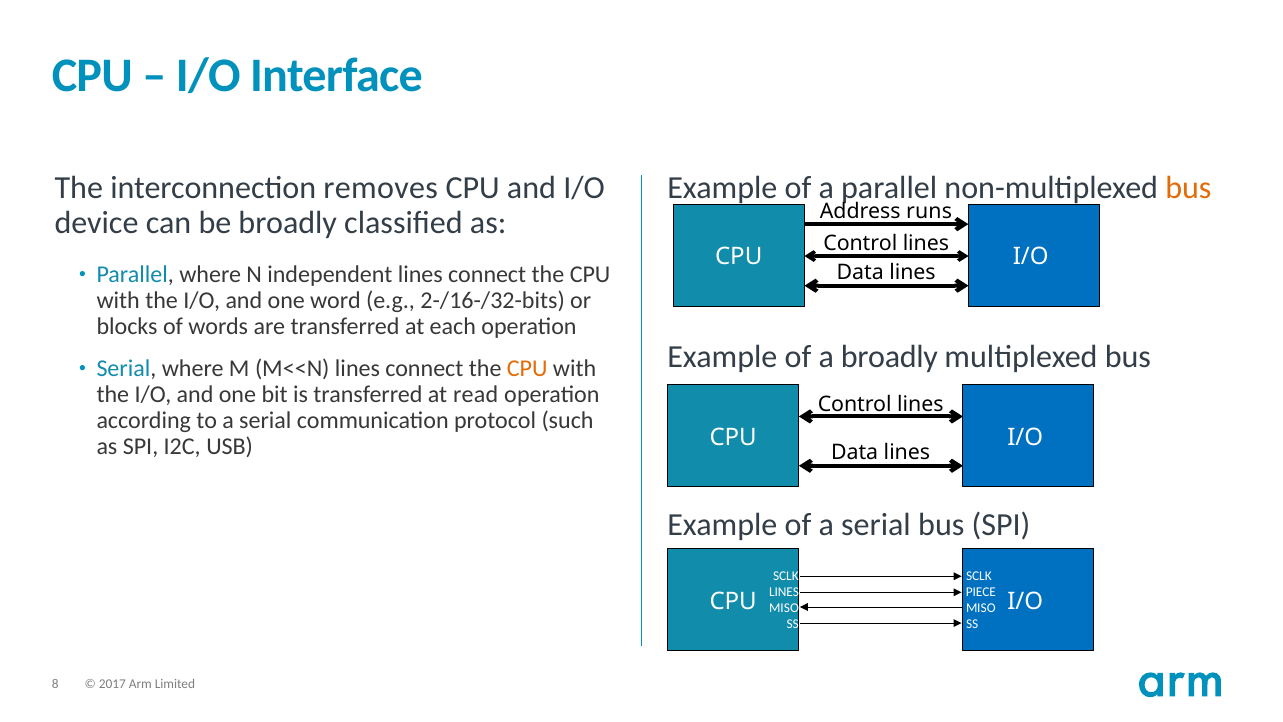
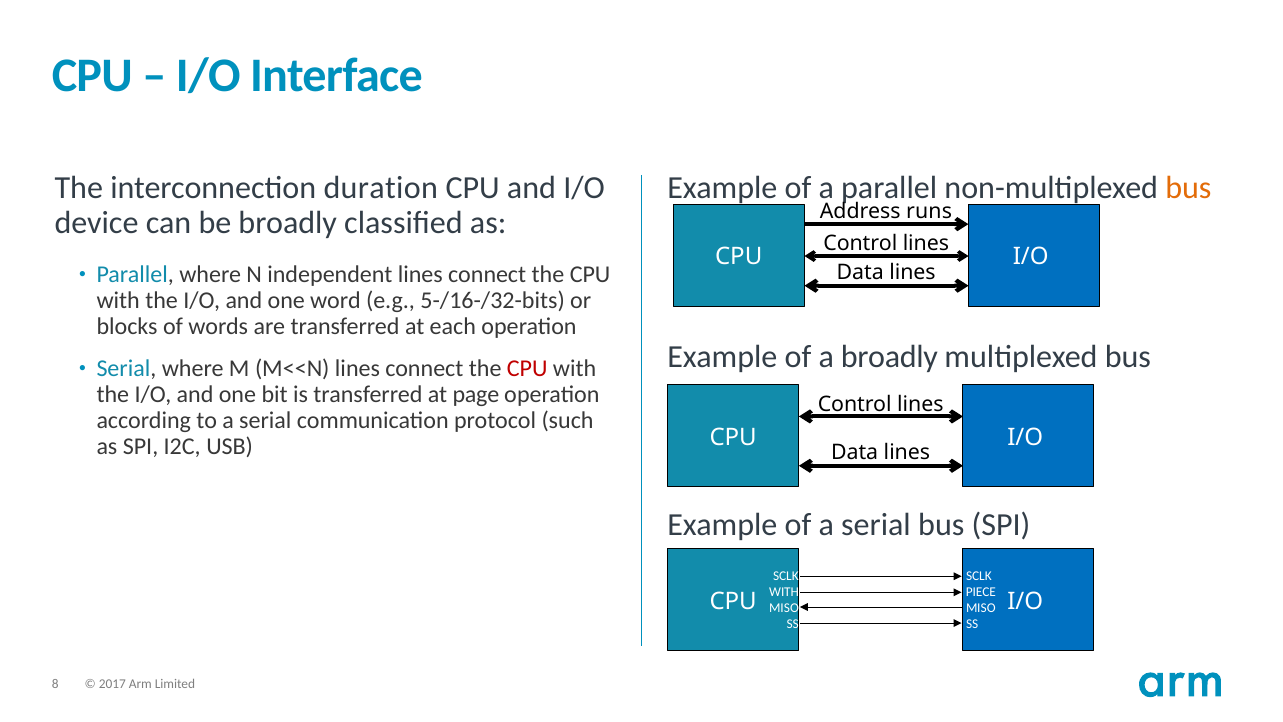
removes: removes -> duration (381, 188)
2-/16-/32-bits: 2-/16-/32-bits -> 5-/16-/32-bits (493, 301)
CPU colour: orange -> red (527, 369)
read: read -> page (476, 395)
LINES: LINES -> WITH (784, 592)
